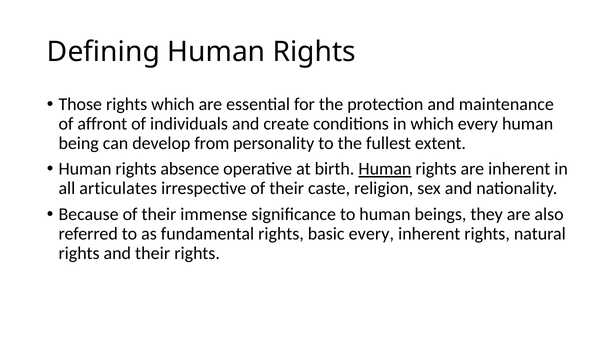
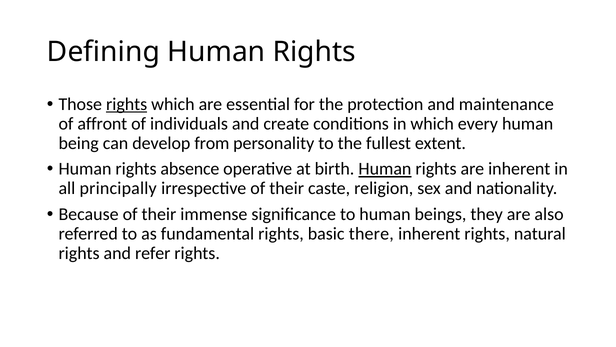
rights underline: none -> present (127, 104)
articulates: articulates -> principally (118, 188)
basic every: every -> there (371, 233)
and their: their -> refer (153, 253)
